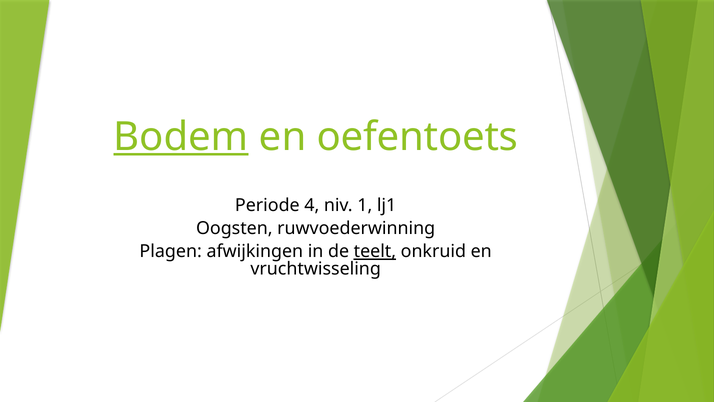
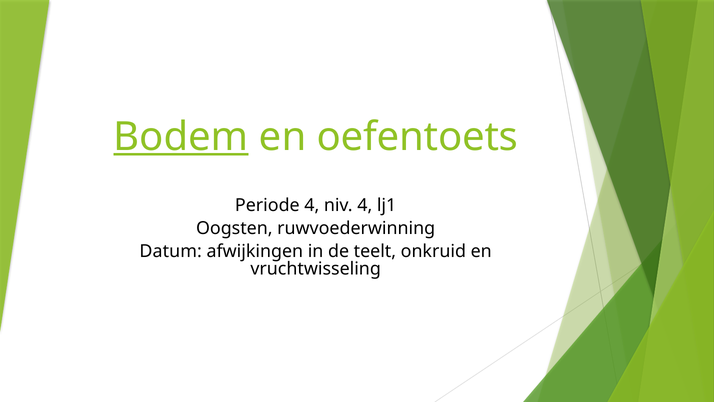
niv 1: 1 -> 4 (365, 205)
Plagen: Plagen -> Datum (171, 251)
teelt underline: present -> none (375, 251)
